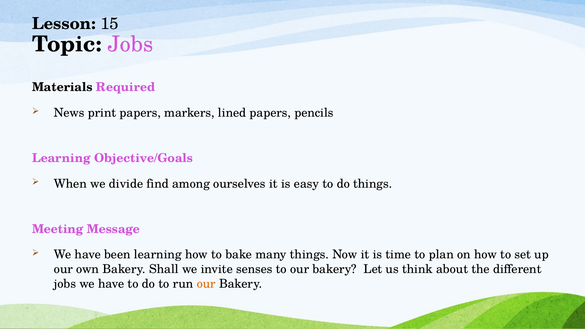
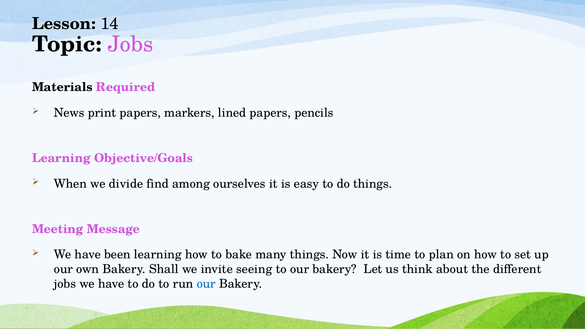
15: 15 -> 14 (110, 24)
senses: senses -> seeing (254, 269)
our colour: orange -> blue (206, 284)
